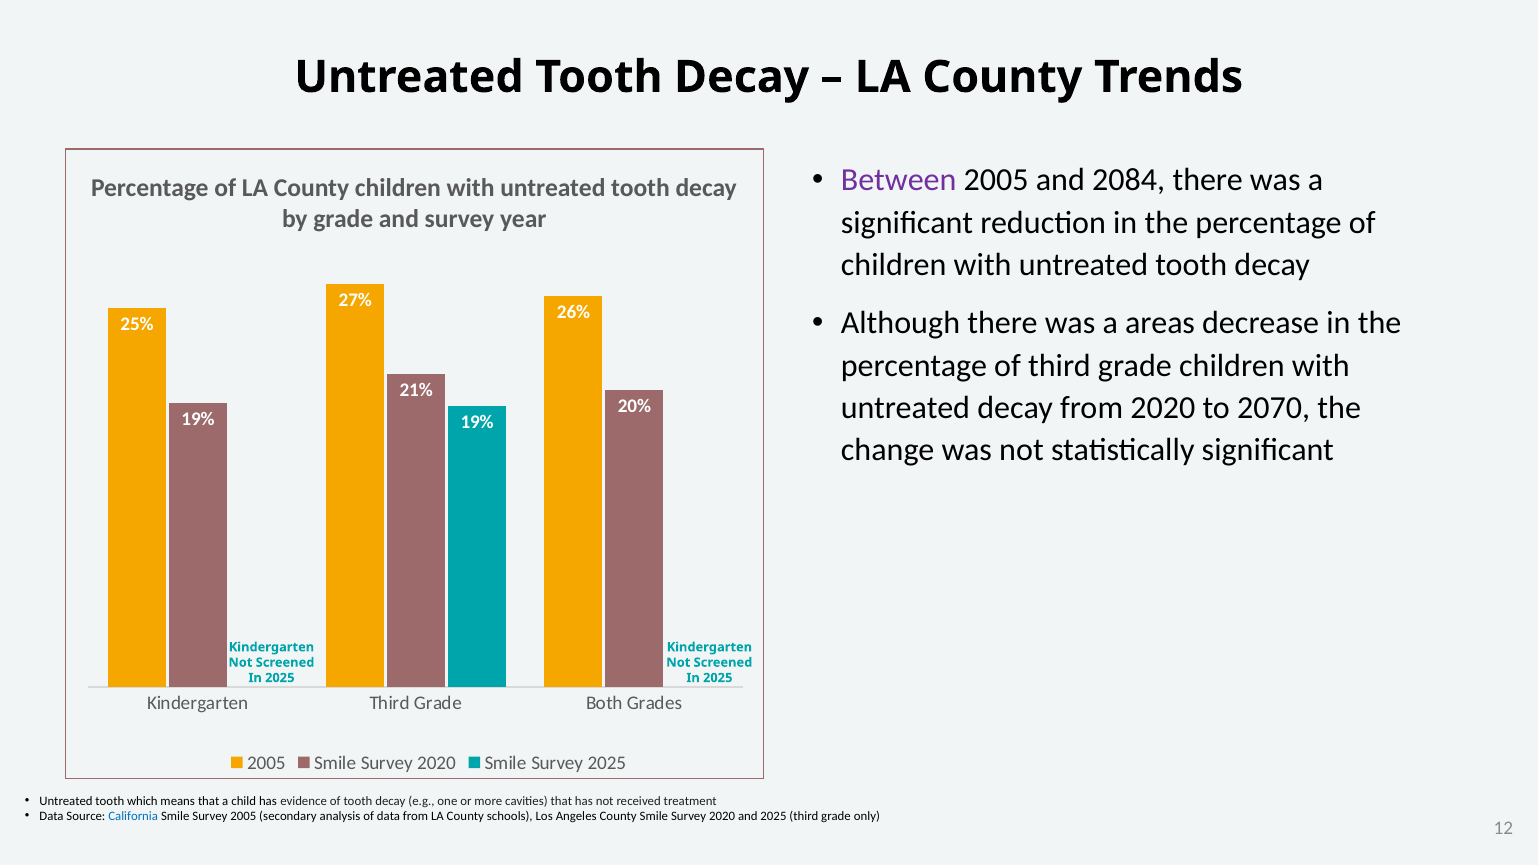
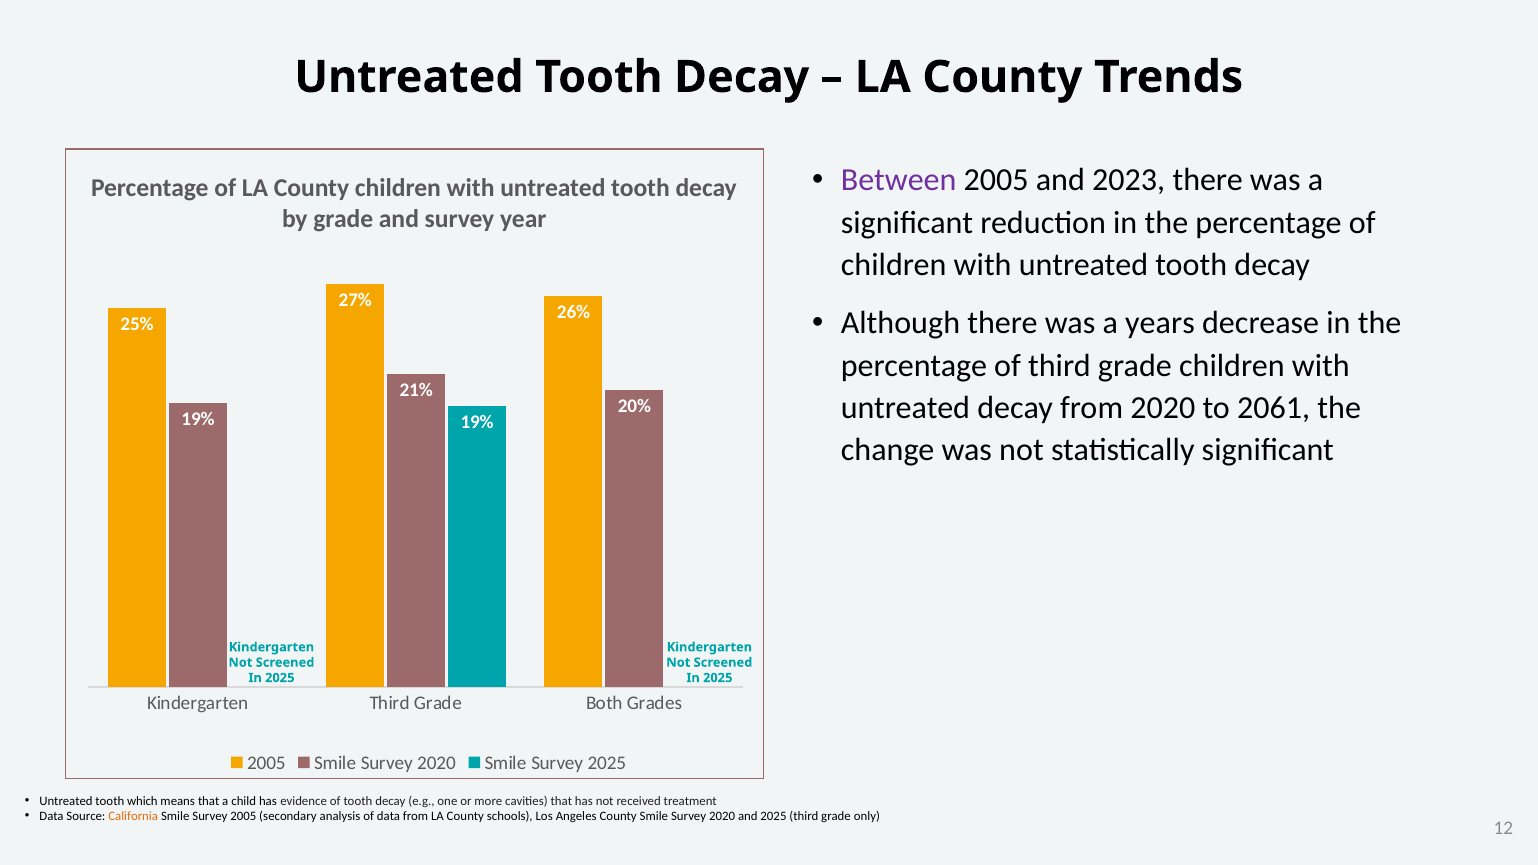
2084: 2084 -> 2023 (1129, 180)
areas: areas -> years (1160, 323)
2070: 2070 -> 2061 (1274, 408)
California colour: blue -> orange (133, 816)
